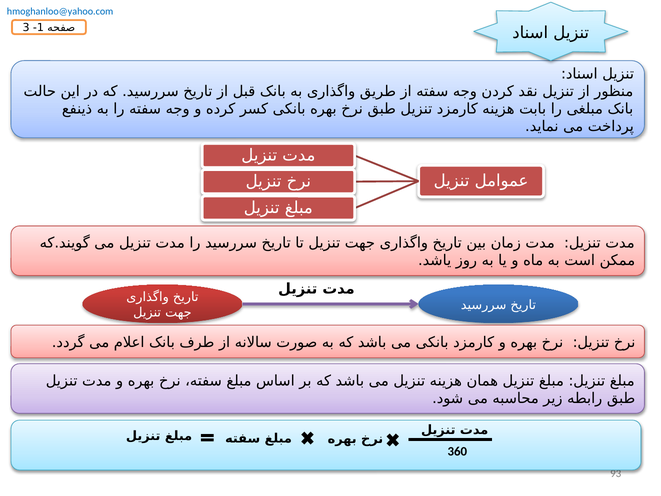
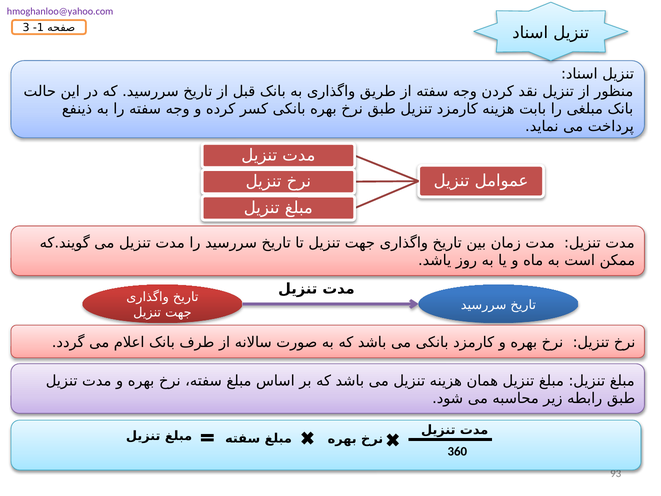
hmoghanloo@yahoo.com colour: blue -> purple (60, 11)
